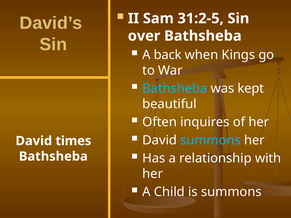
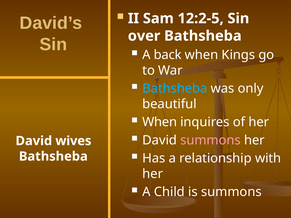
31:2-5: 31:2-5 -> 12:2-5 (201, 18)
kept: kept -> only (251, 89)
Often: Often -> When (160, 122)
summons colour: light blue -> pink (210, 140)
times: times -> wives (73, 141)
